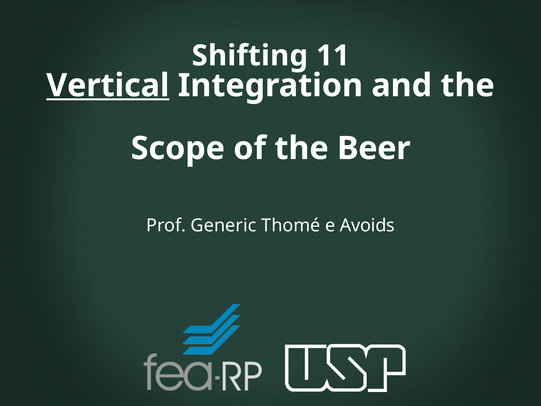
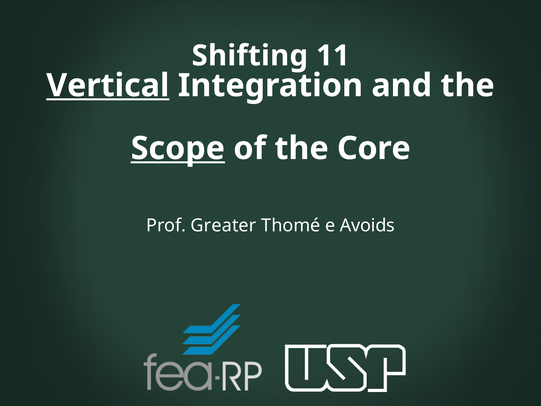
Scope underline: none -> present (178, 148)
Beer: Beer -> Core (374, 148)
Generic: Generic -> Greater (224, 225)
